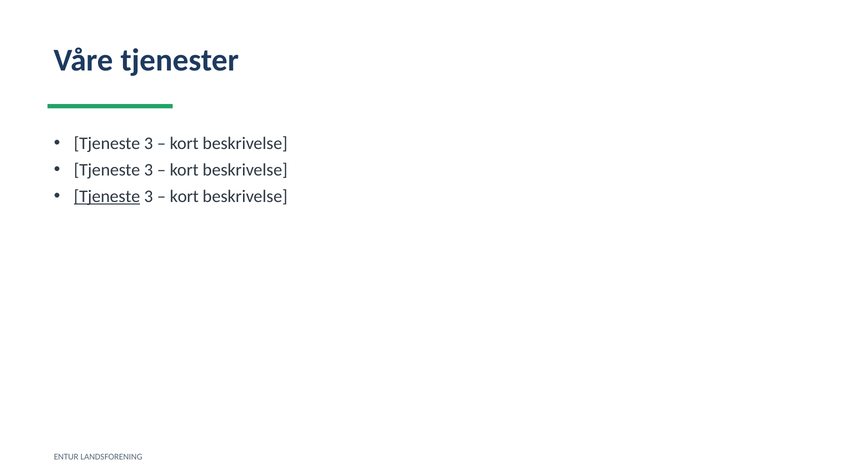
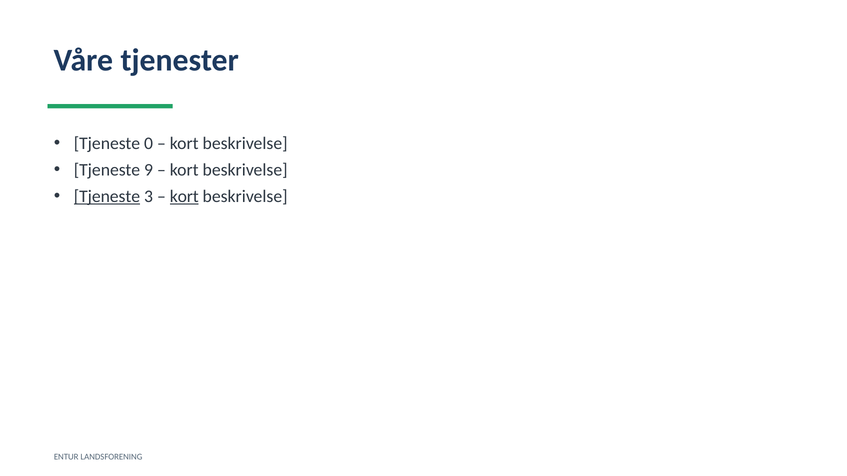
3: 3 -> 0 (148, 143)
3: 3 -> 9 (148, 170)
kort underline: none -> present (184, 196)
